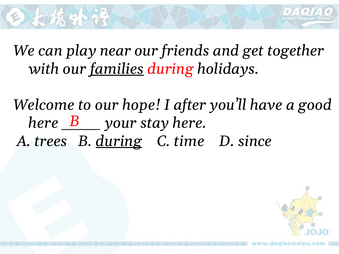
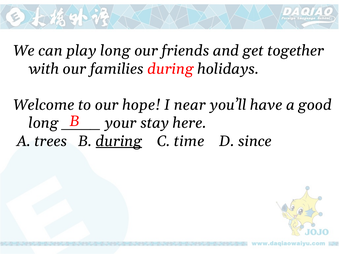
play near: near -> long (115, 51)
families underline: present -> none (117, 69)
after: after -> near (190, 105)
here: here -> long (43, 123)
